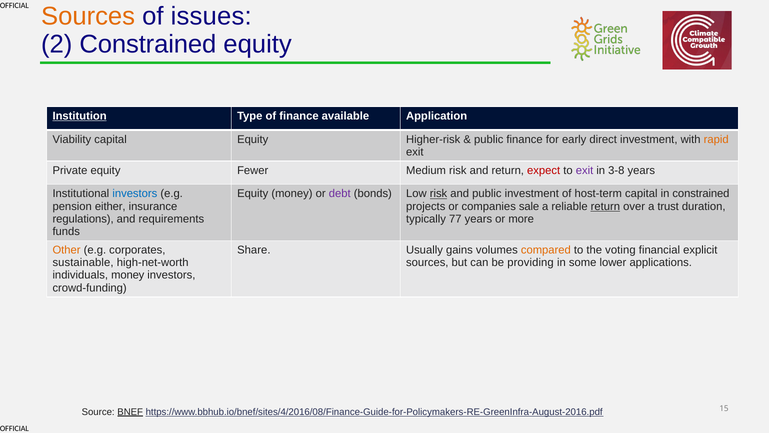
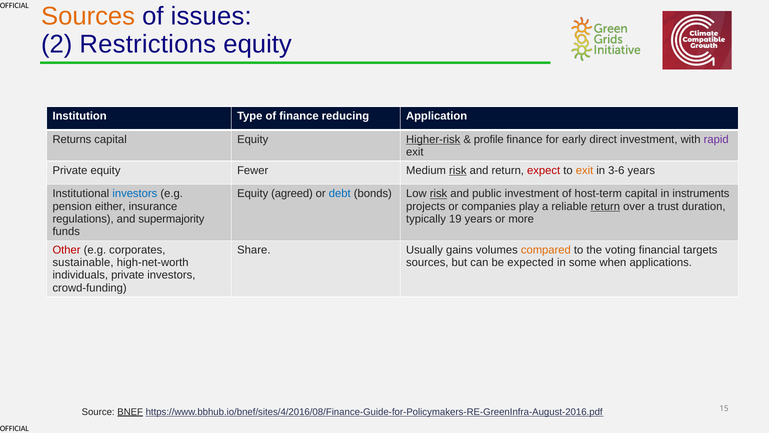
2 Constrained: Constrained -> Restrictions (148, 44)
Institution underline: present -> none (80, 116)
available: available -> reducing (345, 116)
Viability: Viability -> Returns (72, 139)
Higher-risk underline: none -> present (433, 139)
public: public -> profile (489, 139)
rapid colour: orange -> purple (716, 139)
risk underline: none -> present (458, 170)
exit colour: purple -> orange (585, 170)
3-8: 3-8 -> 3-6 (616, 170)
Equity money: money -> agreed (292, 194)
debt colour: purple -> blue (340, 194)
in constrained: constrained -> instruments (701, 194)
sale: sale -> play (529, 206)
requirements: requirements -> supermajority (171, 219)
77: 77 -> 19 (455, 219)
Other colour: orange -> red (67, 250)
explicit: explicit -> targets (700, 250)
providing: providing -> expected (530, 262)
lower: lower -> when (613, 262)
individuals money: money -> private (128, 275)
